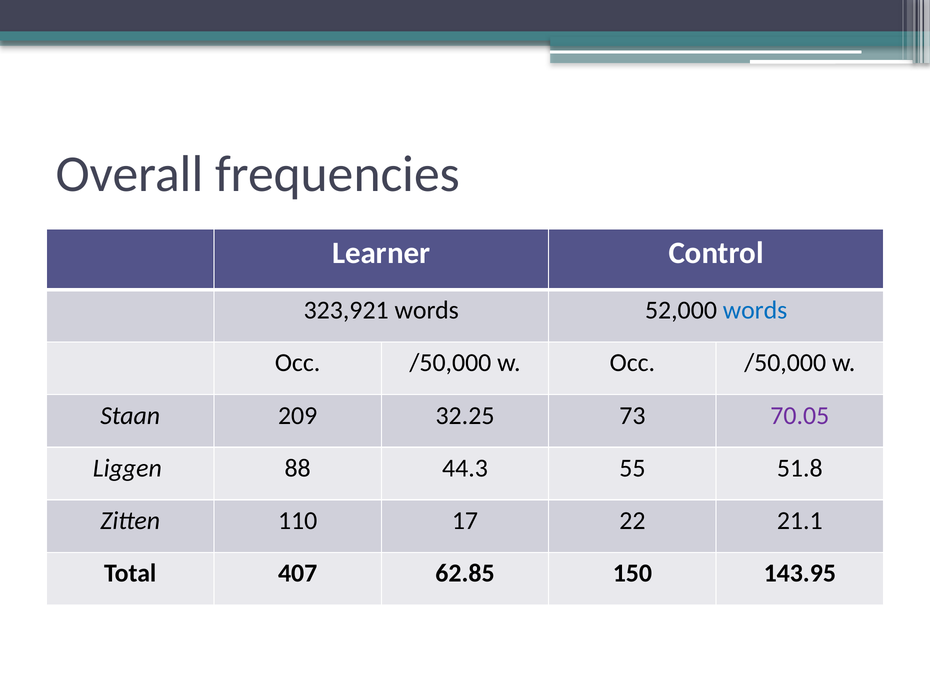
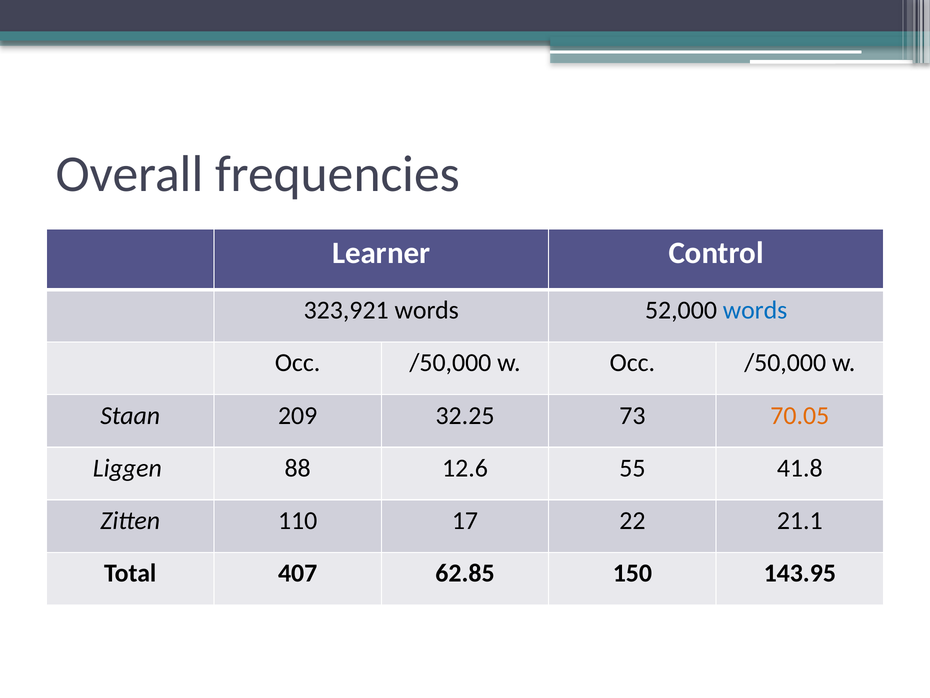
70.05 colour: purple -> orange (800, 415)
44.3: 44.3 -> 12.6 (465, 468)
51.8: 51.8 -> 41.8 (800, 468)
